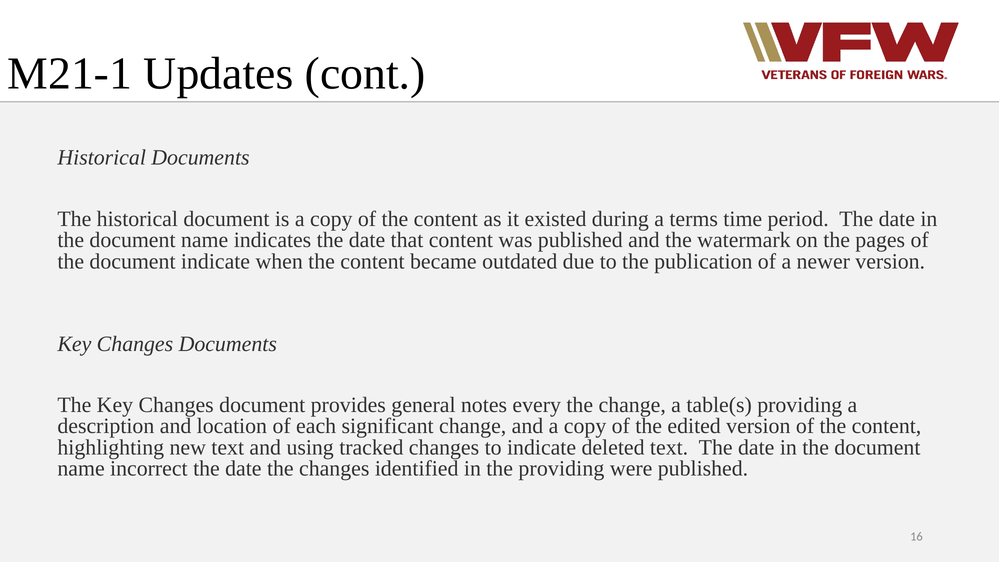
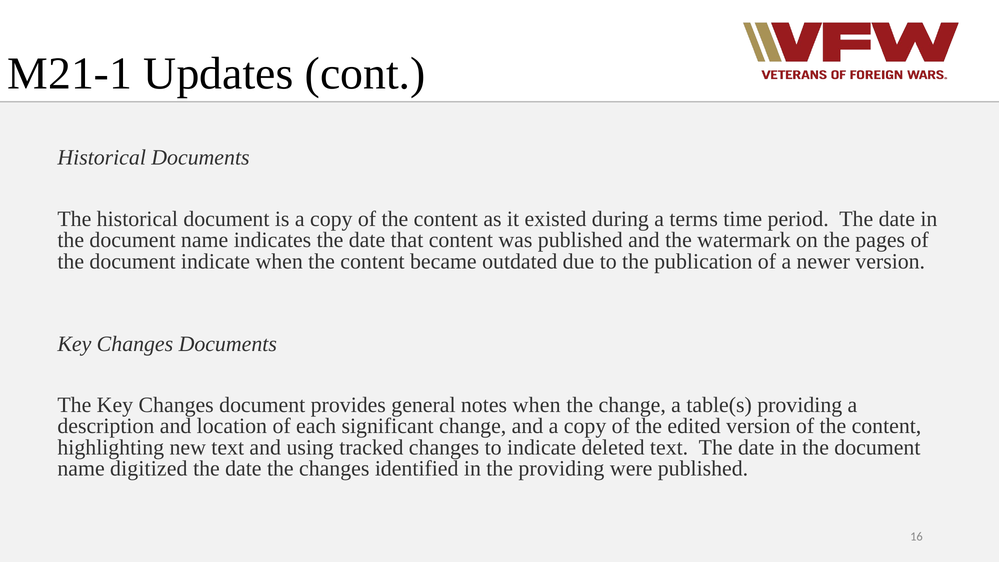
notes every: every -> when (537, 405)
incorrect: incorrect -> digitized (149, 469)
